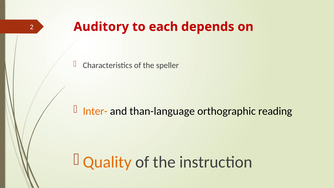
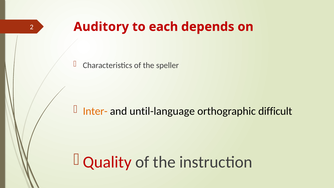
than-language: than-language -> until-language (162, 111)
reading: reading -> difficult (275, 111)
Quality colour: orange -> red (107, 162)
